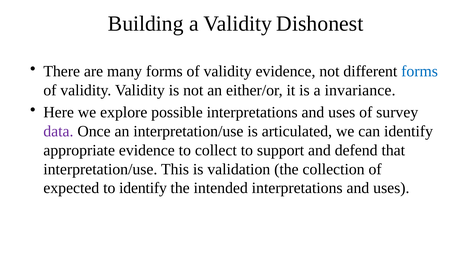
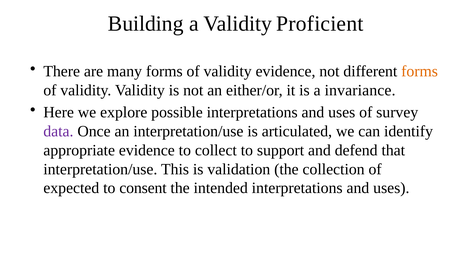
Dishonest: Dishonest -> Proficient (320, 24)
forms colour: blue -> orange (420, 71)
to identify: identify -> consent (143, 188)
